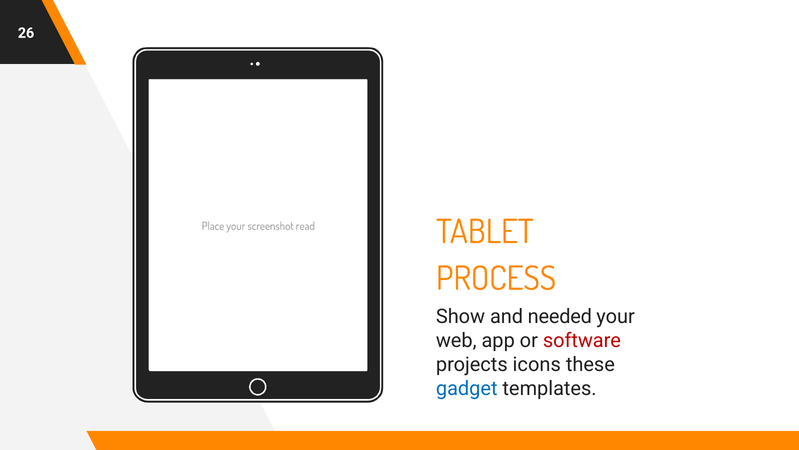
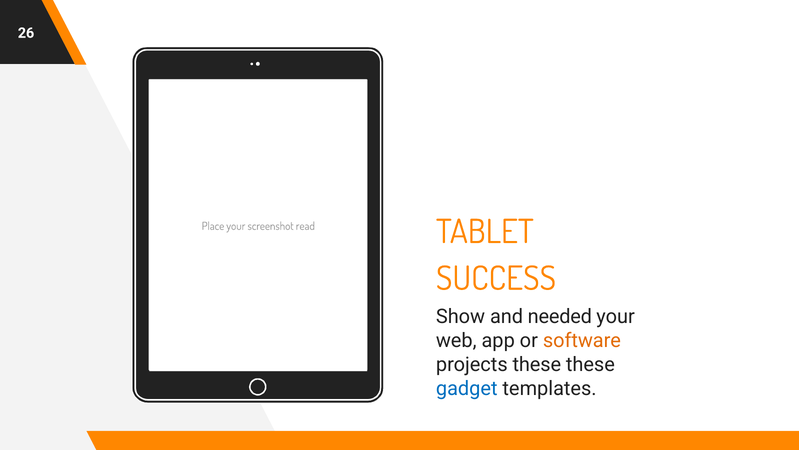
PROCESS: PROCESS -> SUCCESS (496, 278)
software colour: red -> orange (582, 340)
projects icons: icons -> these (537, 364)
